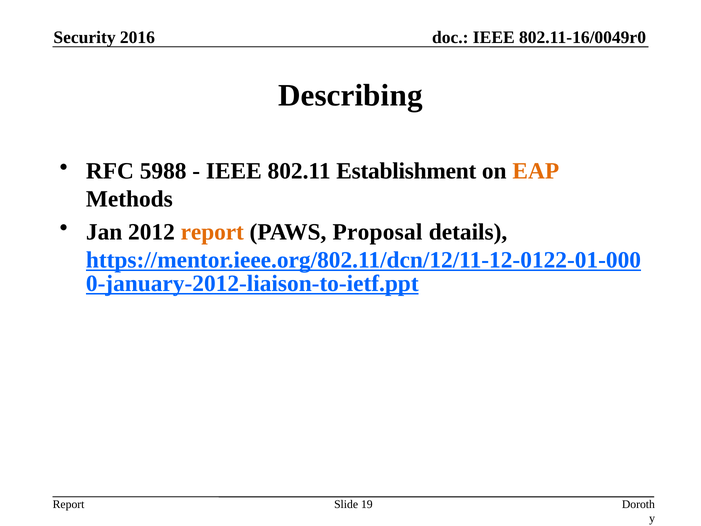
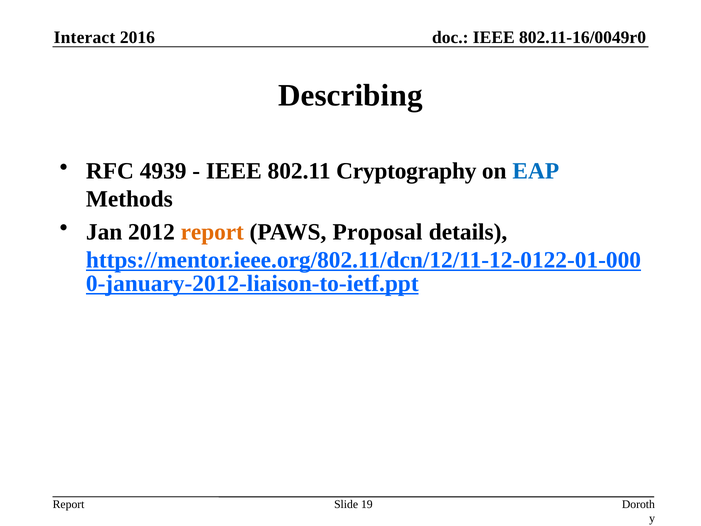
Security: Security -> Interact (84, 37)
5988: 5988 -> 4939 (163, 171)
Establishment: Establishment -> Cryptography (406, 171)
EAP colour: orange -> blue (536, 171)
